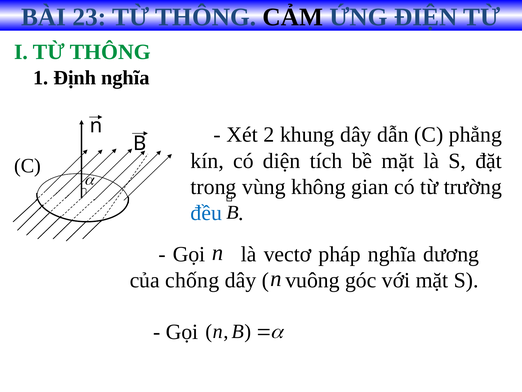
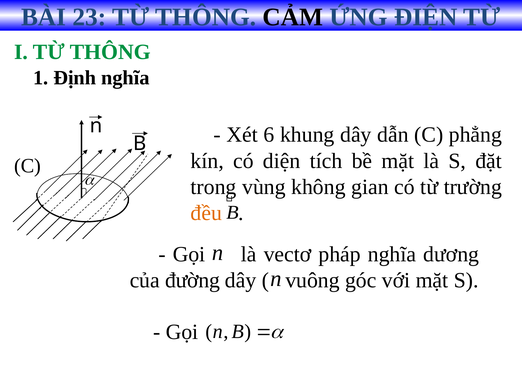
2: 2 -> 6 (269, 135)
đều colour: blue -> orange (206, 213)
chống: chống -> đường (193, 280)
